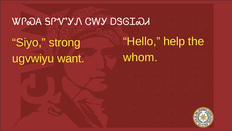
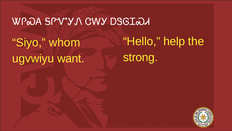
strong: strong -> whom (65, 42)
whom: whom -> strong (140, 57)
